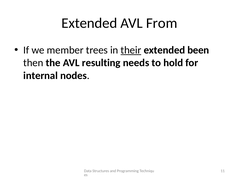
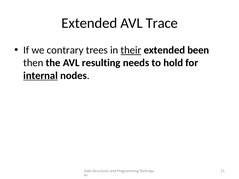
From: From -> Trace (162, 23)
member: member -> contrary (65, 50)
internal underline: none -> present (41, 76)
